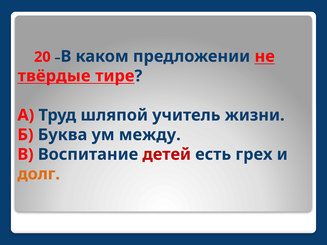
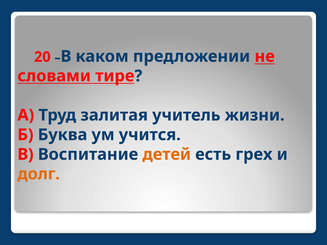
твёрдые: твёрдые -> словами (54, 76)
шляпой: шляпой -> залитая (114, 115)
между: между -> учится (150, 135)
детей colour: red -> orange (167, 155)
